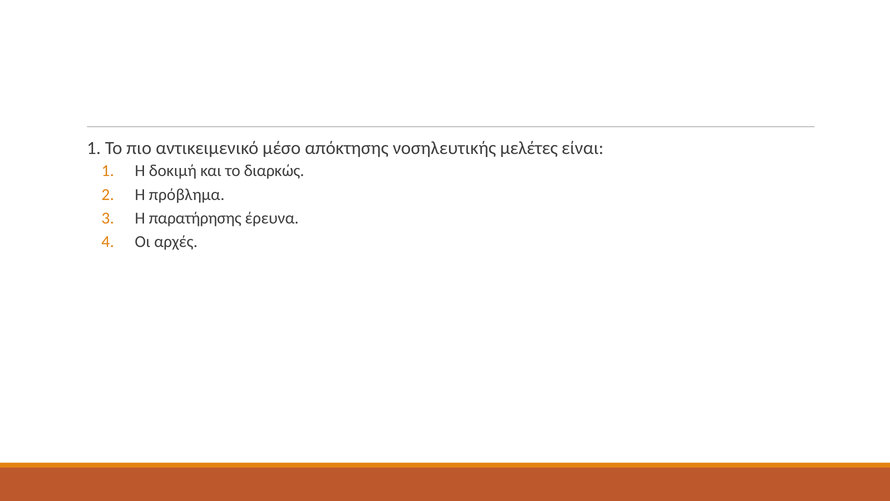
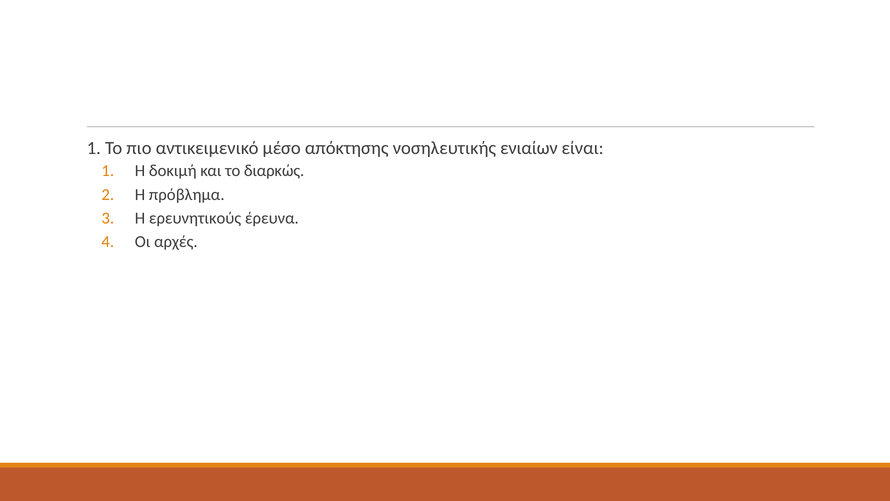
μελέτες: μελέτες -> ενιαίων (529, 148)
παρατήρησης: παρατήρησης -> ερευνητικούς (195, 218)
